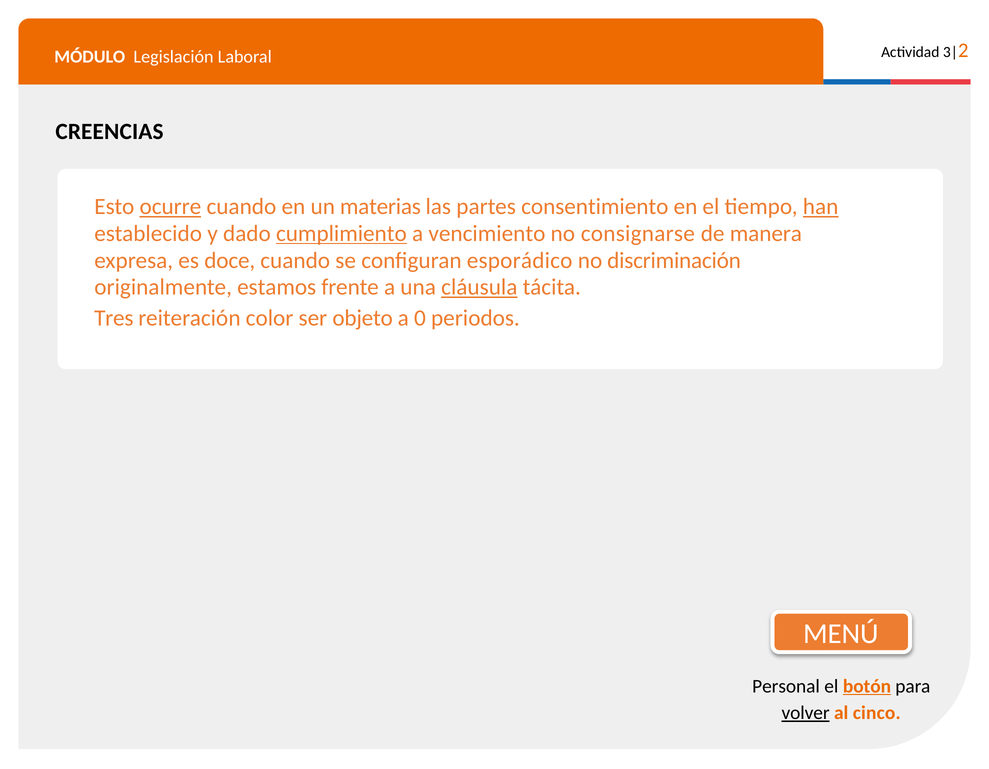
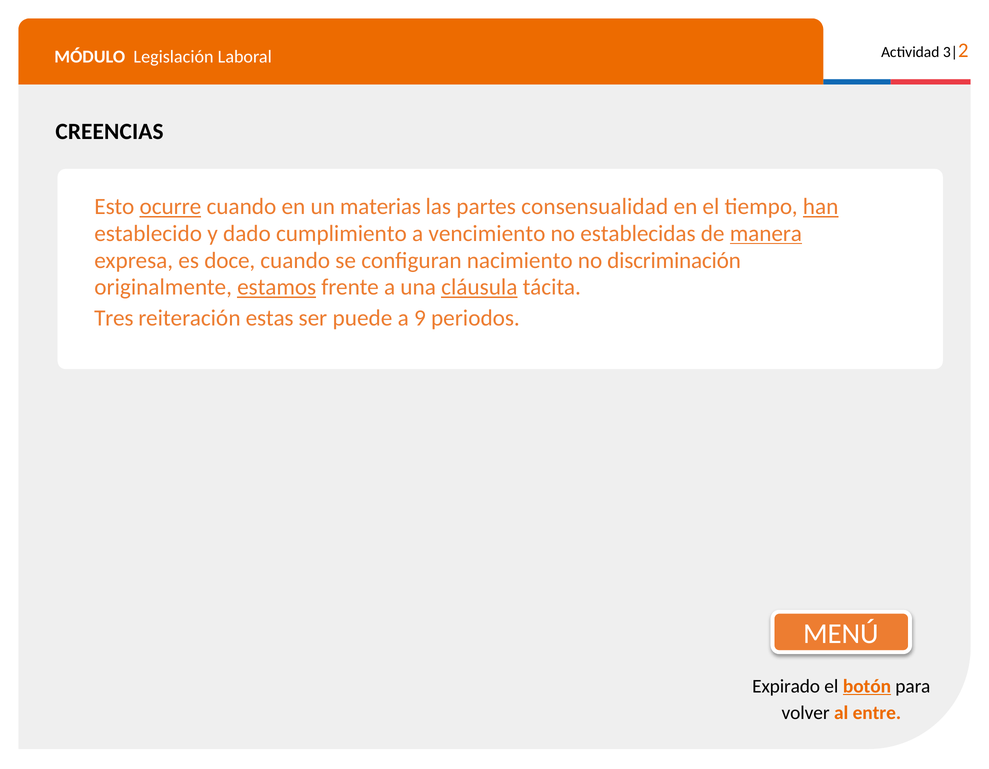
consentimiento: consentimiento -> consensualidad (595, 207)
cumplimiento underline: present -> none (341, 234)
consignarse: consignarse -> establecidas (638, 234)
manera underline: none -> present (766, 234)
esporádico: esporádico -> nacimiento (520, 260)
estamos underline: none -> present (277, 287)
color: color -> estas (270, 318)
objeto: objeto -> puede (362, 318)
0: 0 -> 9 (420, 318)
Personal: Personal -> Expirado (786, 686)
volver underline: present -> none (806, 713)
cinco: cinco -> entre (877, 713)
